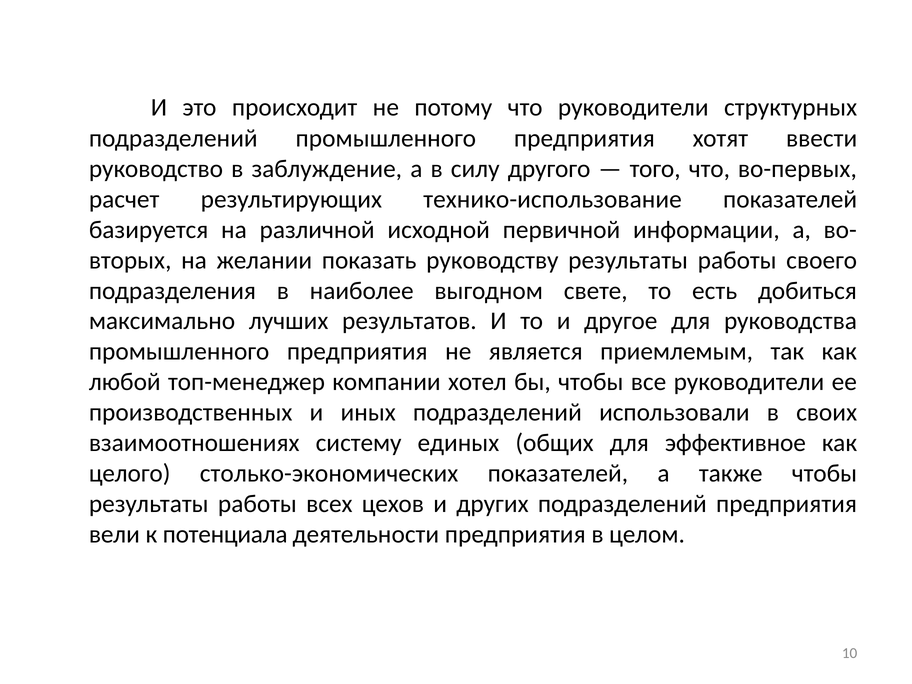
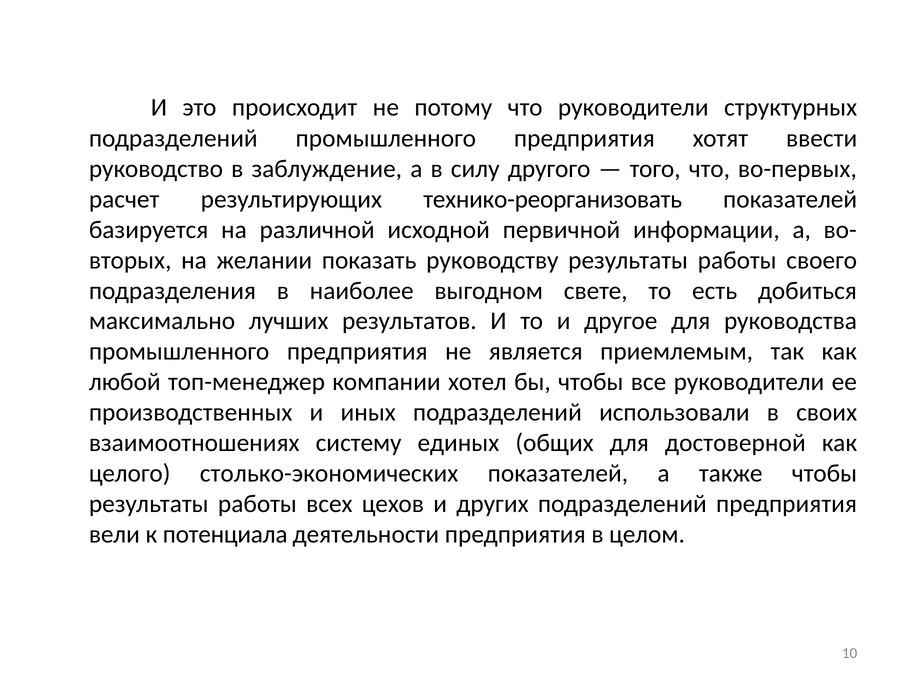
технико-использование: технико-использование -> технико-реорганизовать (553, 199)
эффективное: эффективное -> достоверной (735, 443)
